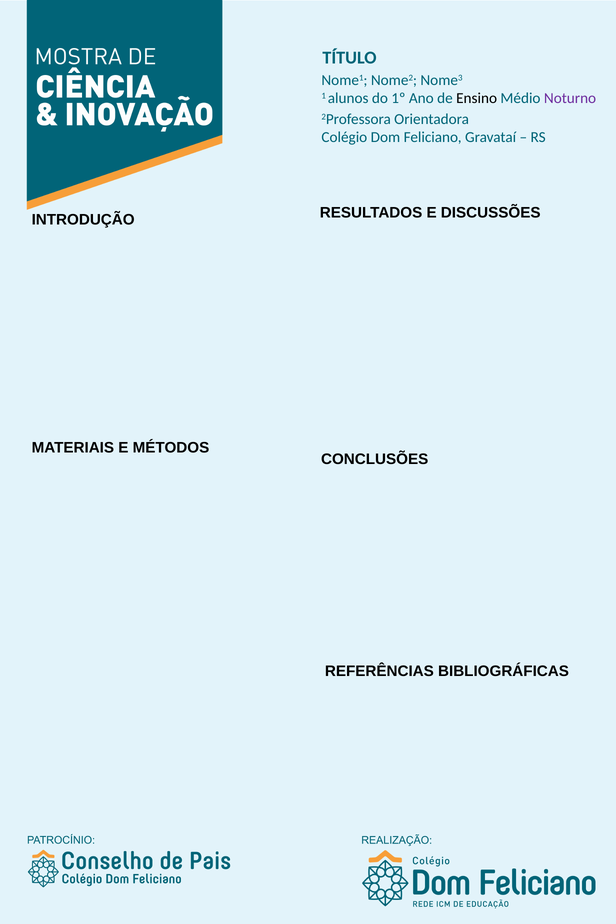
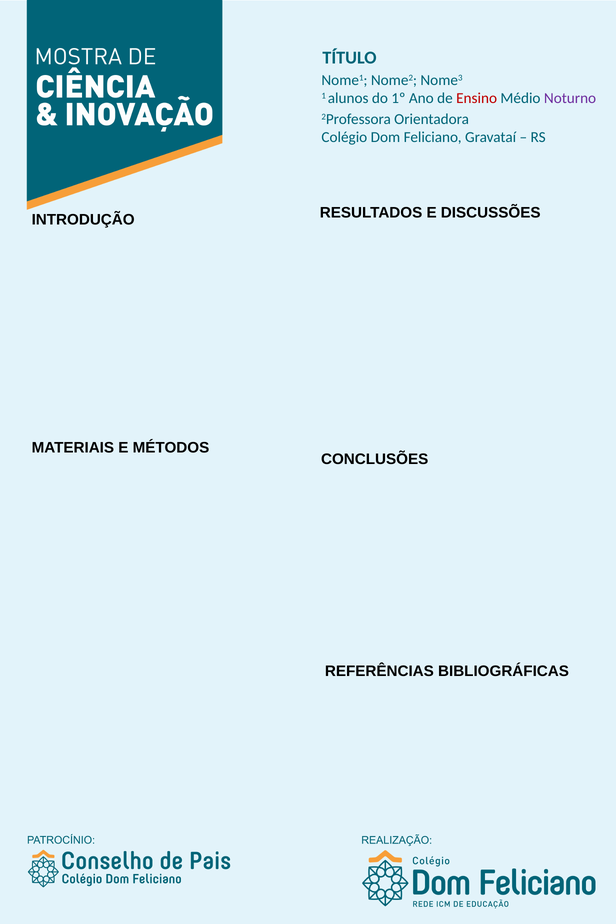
Ensino colour: black -> red (477, 98)
